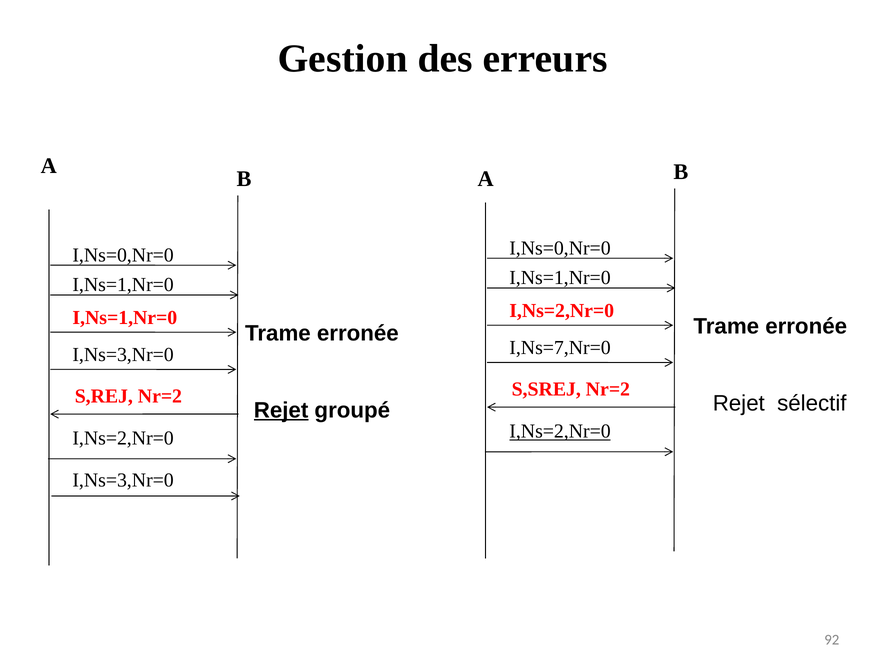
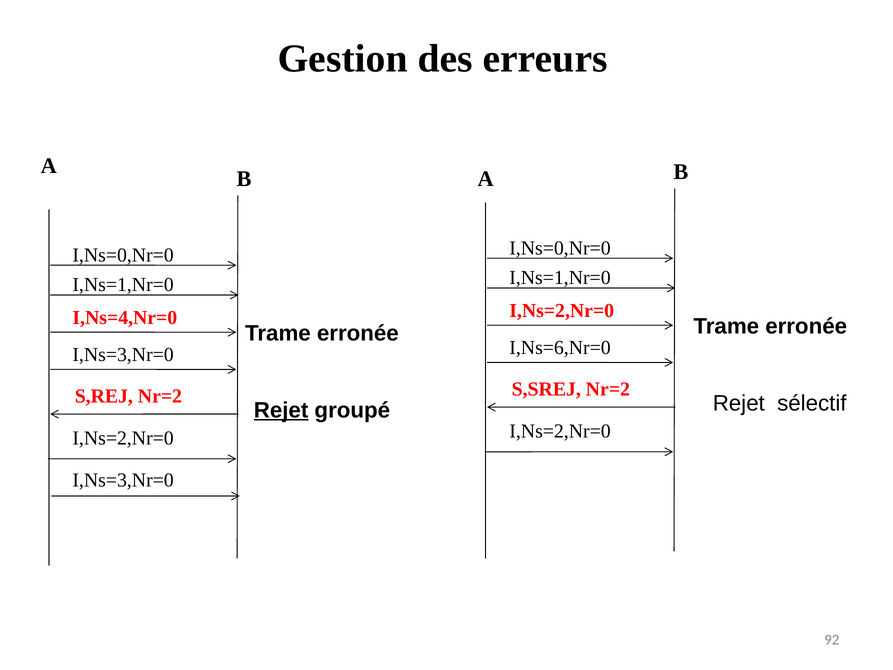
I,Ns=1,Nr=0: I,Ns=1,Nr=0 -> I,Ns=4,Nr=0 (125, 318)
I,Ns=7,Nr=0: I,Ns=7,Nr=0 -> I,Ns=6,Nr=0 (560, 347)
I,Ns=2,Nr=0 underline: present -> none (560, 431)
